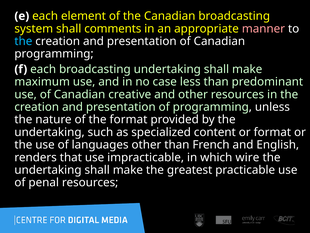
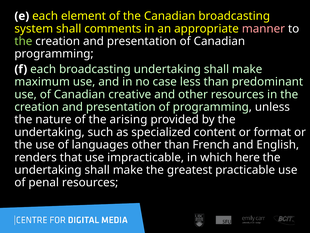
the colour: light blue -> light green (23, 41)
the format: format -> arising (128, 119)
wire: wire -> here (248, 157)
